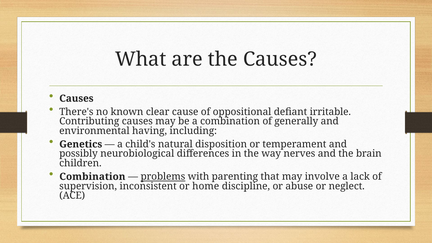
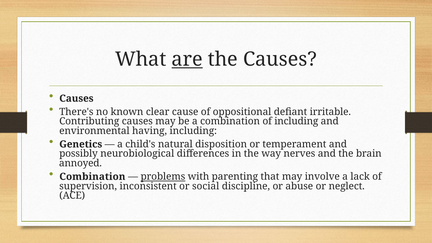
are underline: none -> present (187, 59)
of generally: generally -> including (296, 121)
children: children -> annoyed (80, 163)
home: home -> social (206, 186)
